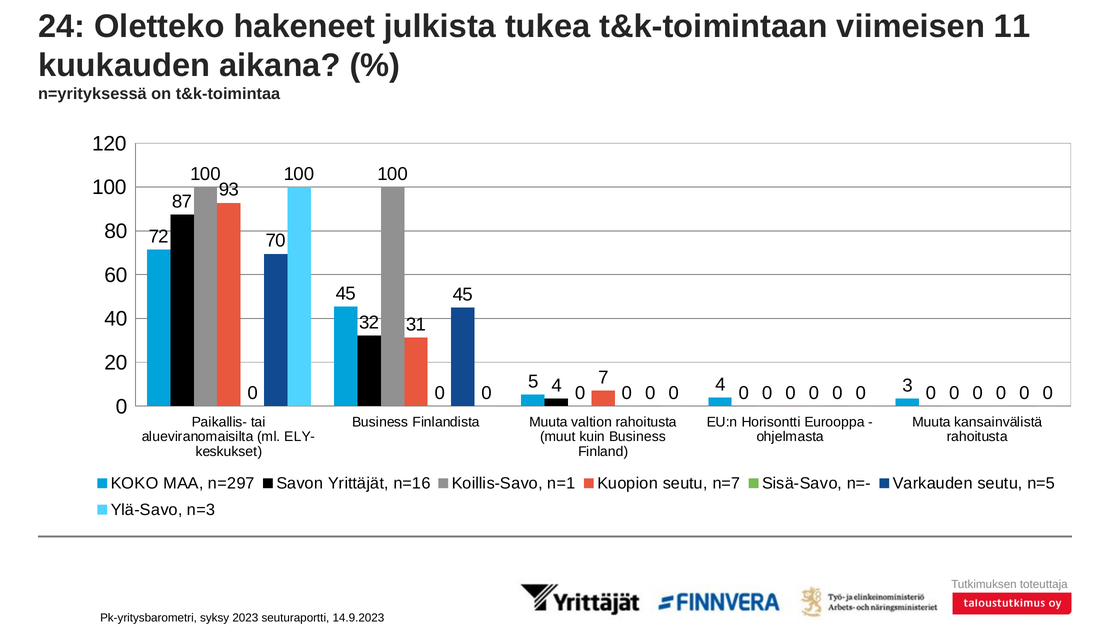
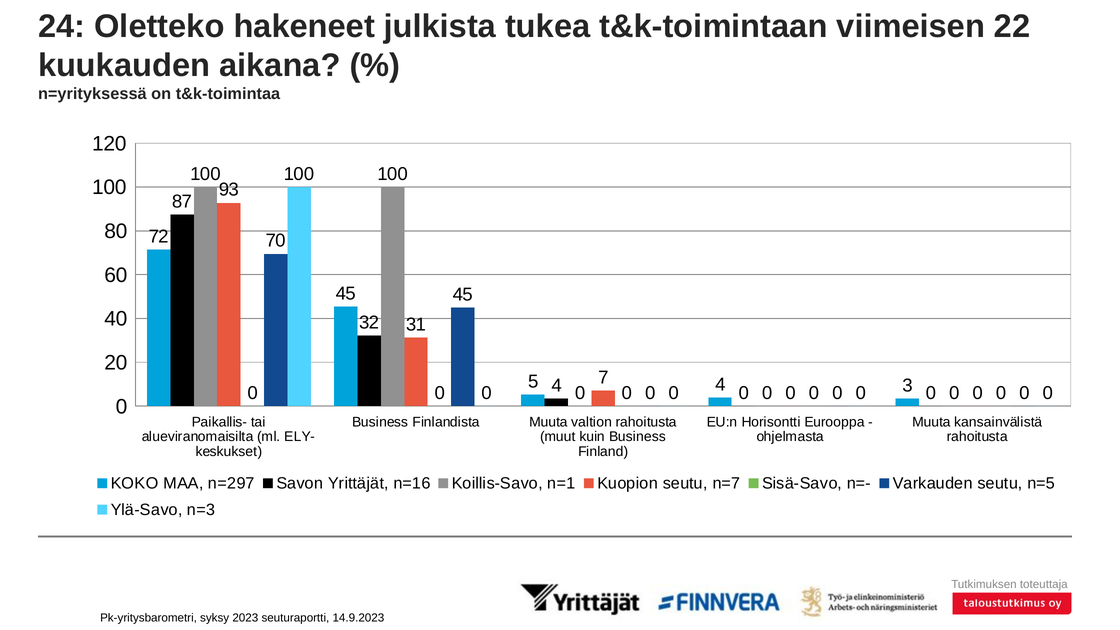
11: 11 -> 22 (1012, 26)
